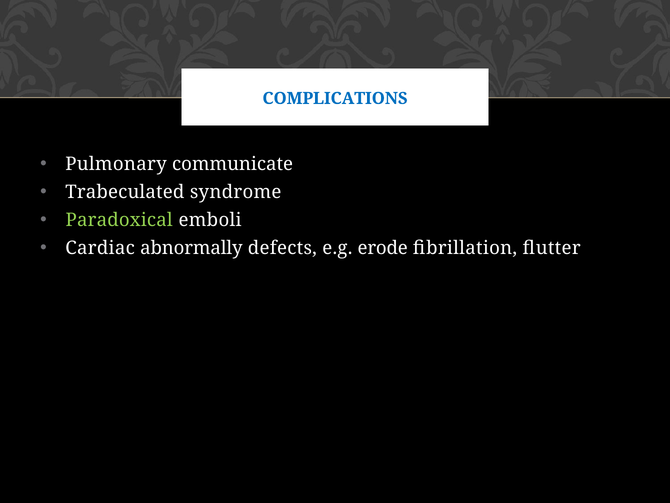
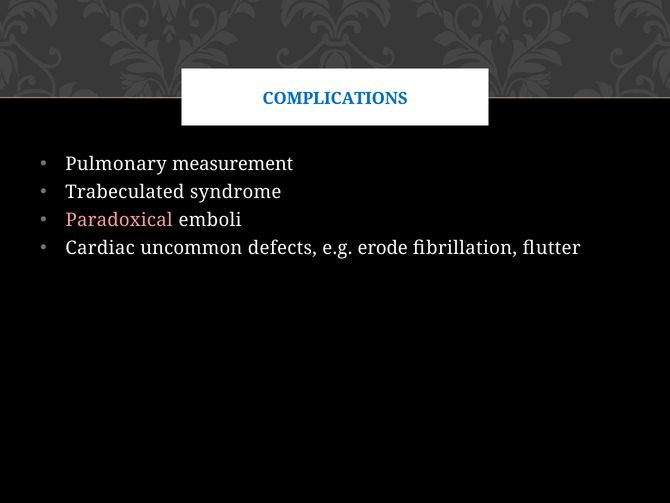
communicate: communicate -> measurement (233, 164)
Paradoxical colour: light green -> pink (119, 220)
abnormally: abnormally -> uncommon (191, 248)
